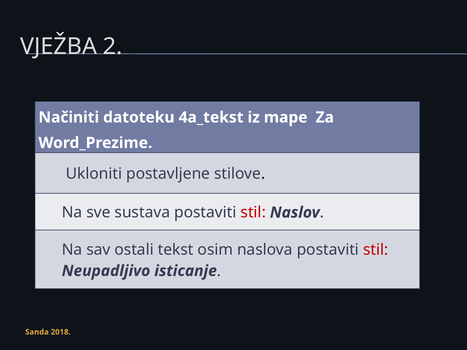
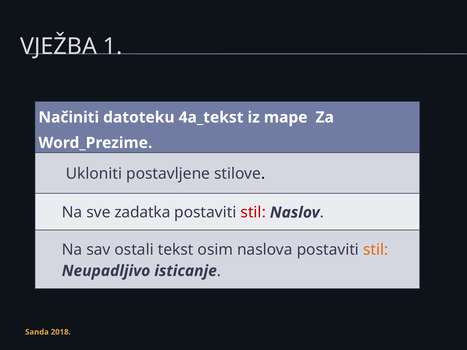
2: 2 -> 1 (113, 46)
sustava: sustava -> zadatka (142, 213)
stil colour: red -> orange (376, 250)
